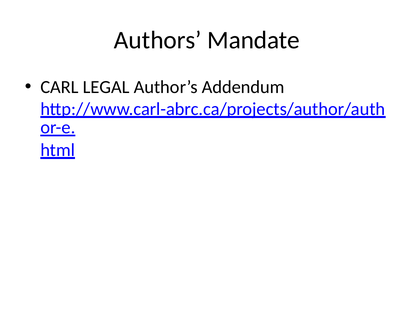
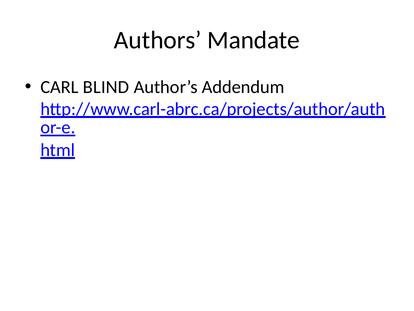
LEGAL: LEGAL -> BLIND (106, 87)
